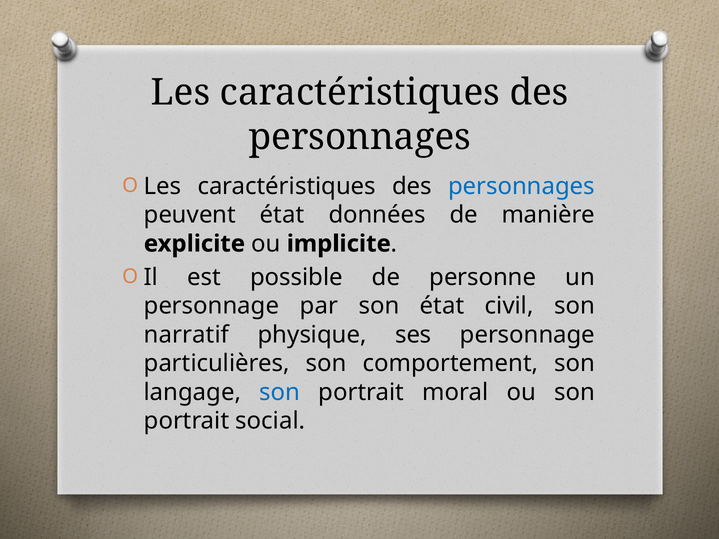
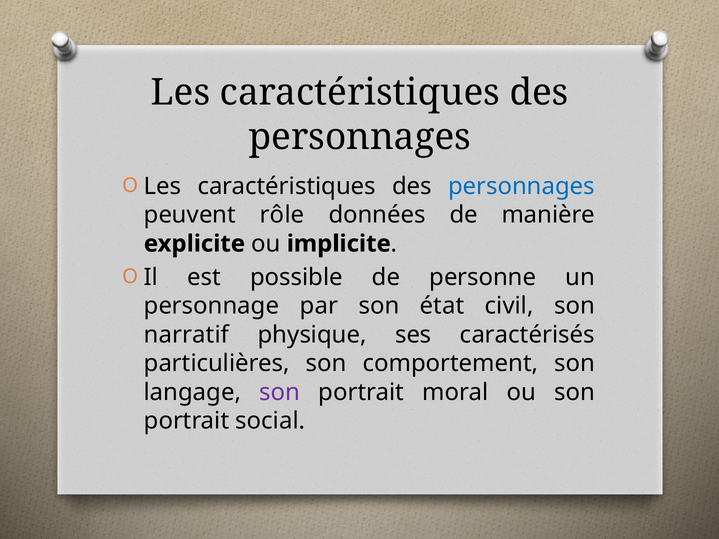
peuvent état: état -> rôle (282, 215)
ses personnage: personnage -> caractérisés (527, 335)
son colour: blue -> purple (280, 392)
